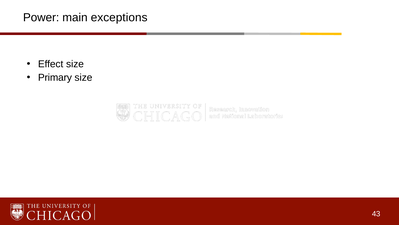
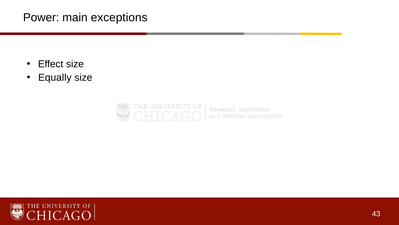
Primary: Primary -> Equally (55, 77)
